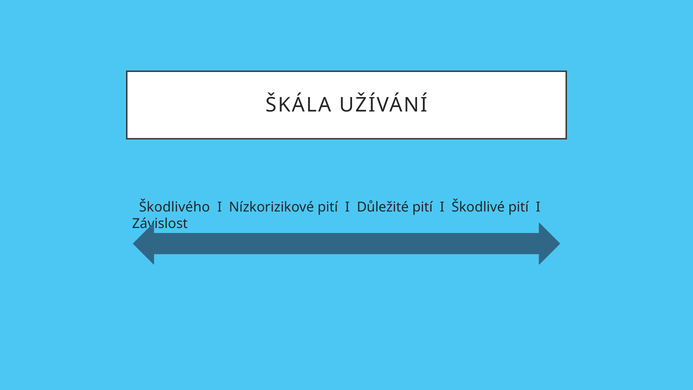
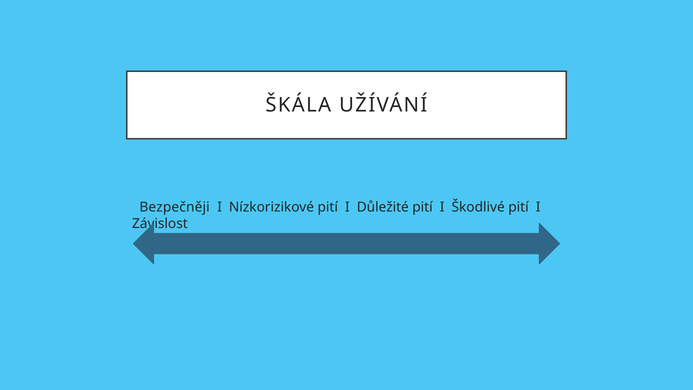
Škodlivého: Škodlivého -> Bezpečněji (175, 207)
